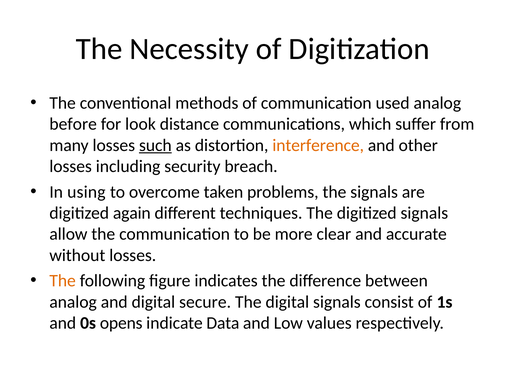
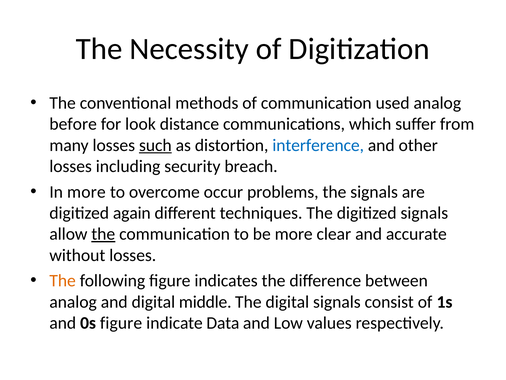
interference colour: orange -> blue (318, 145)
In using: using -> more (86, 192)
taken: taken -> occur (223, 192)
the underline: none -> present (103, 234)
secure: secure -> middle (205, 302)
0s opens: opens -> figure (121, 323)
